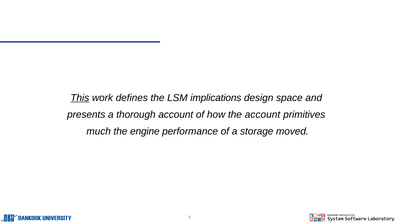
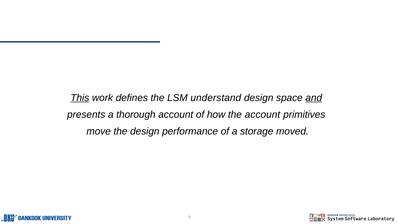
implications: implications -> understand (216, 98)
and underline: none -> present (314, 98)
much: much -> move (99, 131)
the engine: engine -> design (145, 131)
